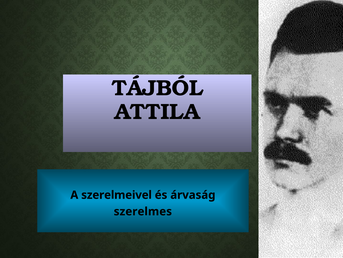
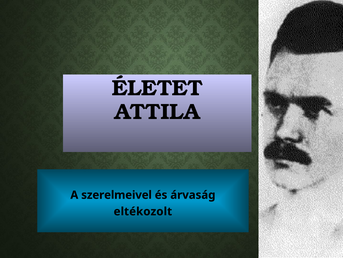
TÁJBÓL: TÁJBÓL -> ÉLETET (157, 88)
szerelmes: szerelmes -> eltékozolt (143, 211)
